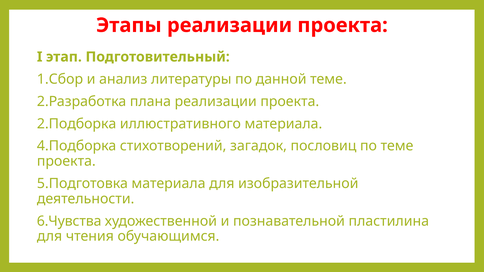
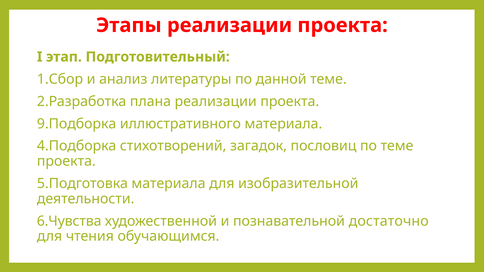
2.Подборка: 2.Подборка -> 9.Подборка (77, 124)
пластилина: пластилина -> достаточно (389, 221)
